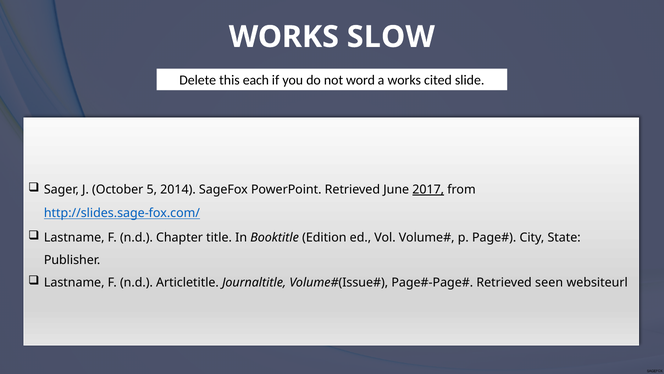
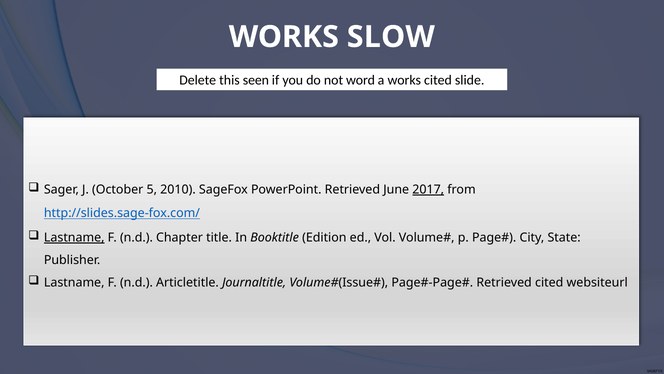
each: each -> seen (256, 80)
2014: 2014 -> 2010 (178, 190)
Lastname underline: none -> present (74, 237)
Retrieved seen: seen -> cited (549, 282)
